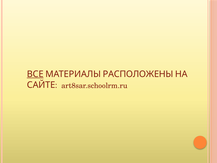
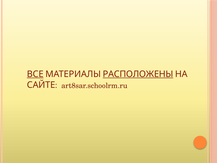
РАСПОЛОЖЕНЫ underline: none -> present (138, 74)
